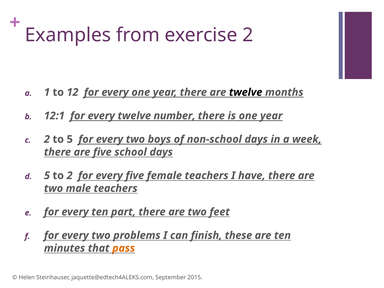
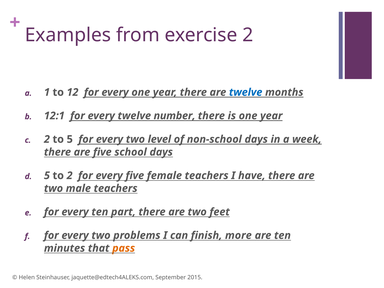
twelve colour: black -> blue (246, 92)
boys: boys -> level (159, 139)
these: these -> more (238, 235)
